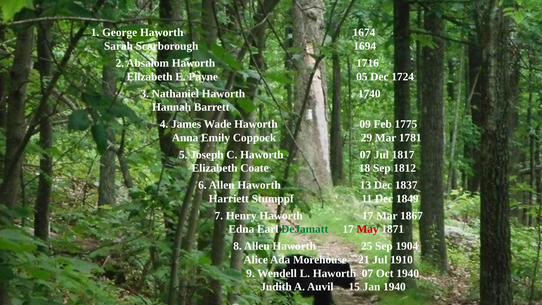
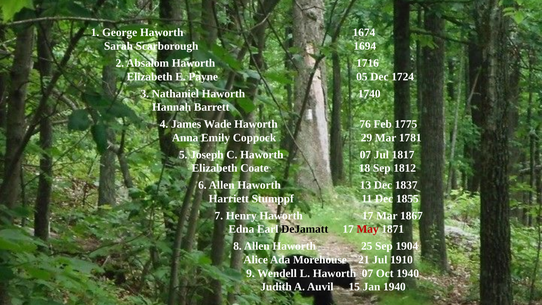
09: 09 -> 76 (365, 124)
1849: 1849 -> 1855 (407, 199)
DeJamatt colour: green -> black (305, 229)
